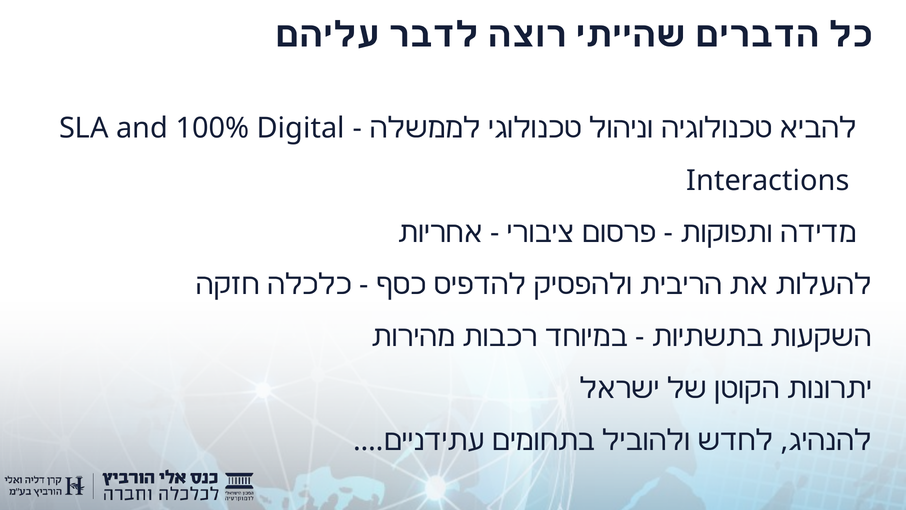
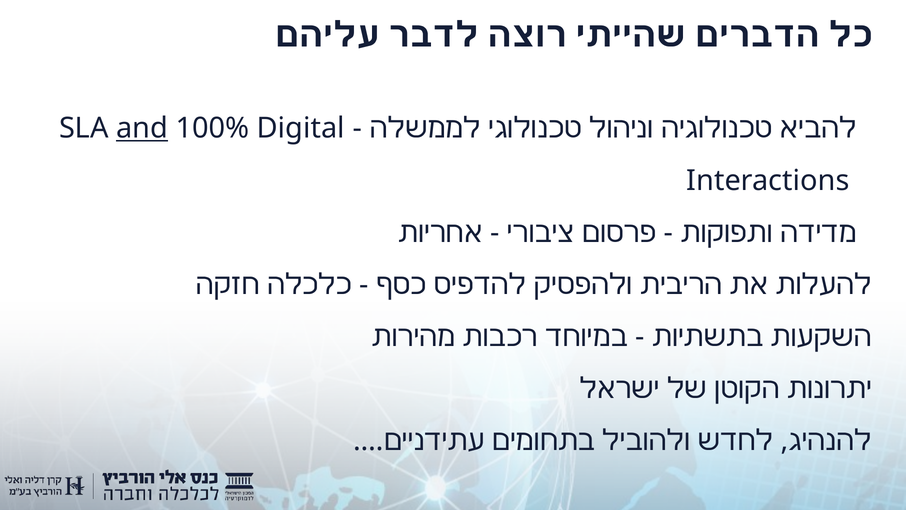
and underline: none -> present (142, 128)
